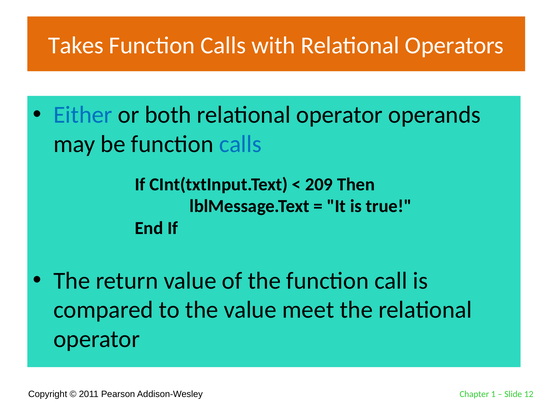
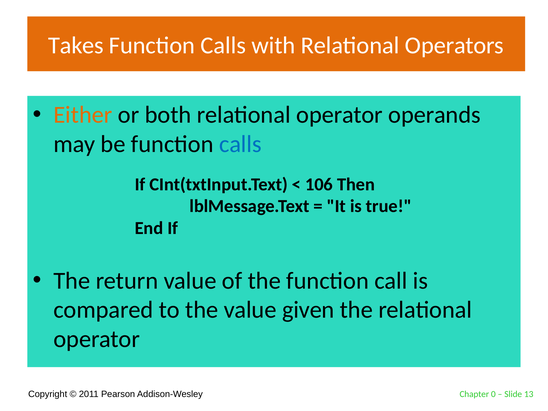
Either colour: blue -> orange (83, 115)
209: 209 -> 106 (319, 184)
meet: meet -> given (308, 310)
1: 1 -> 0 (493, 394)
12: 12 -> 13 (529, 394)
